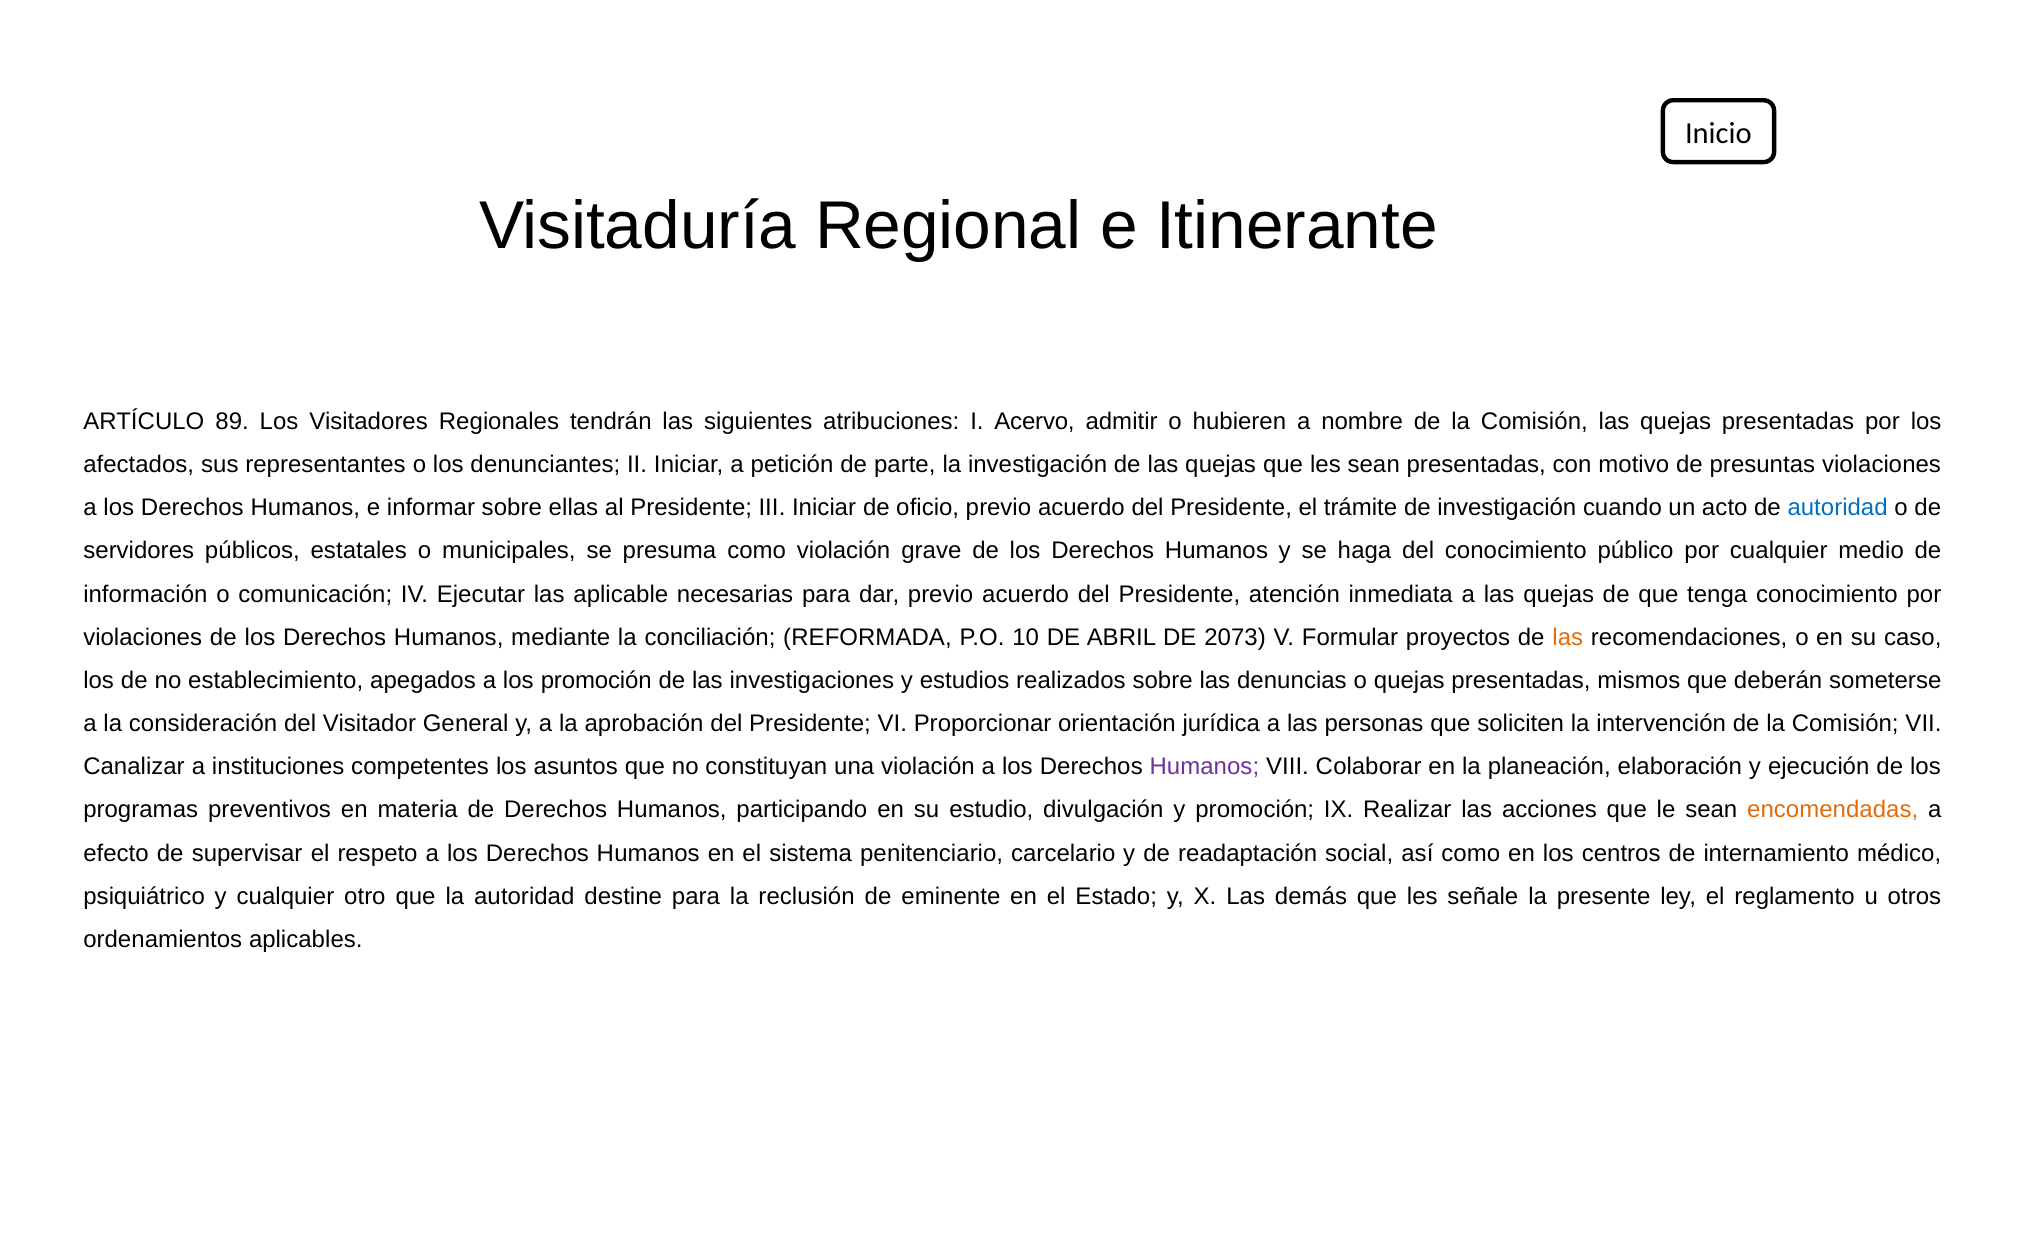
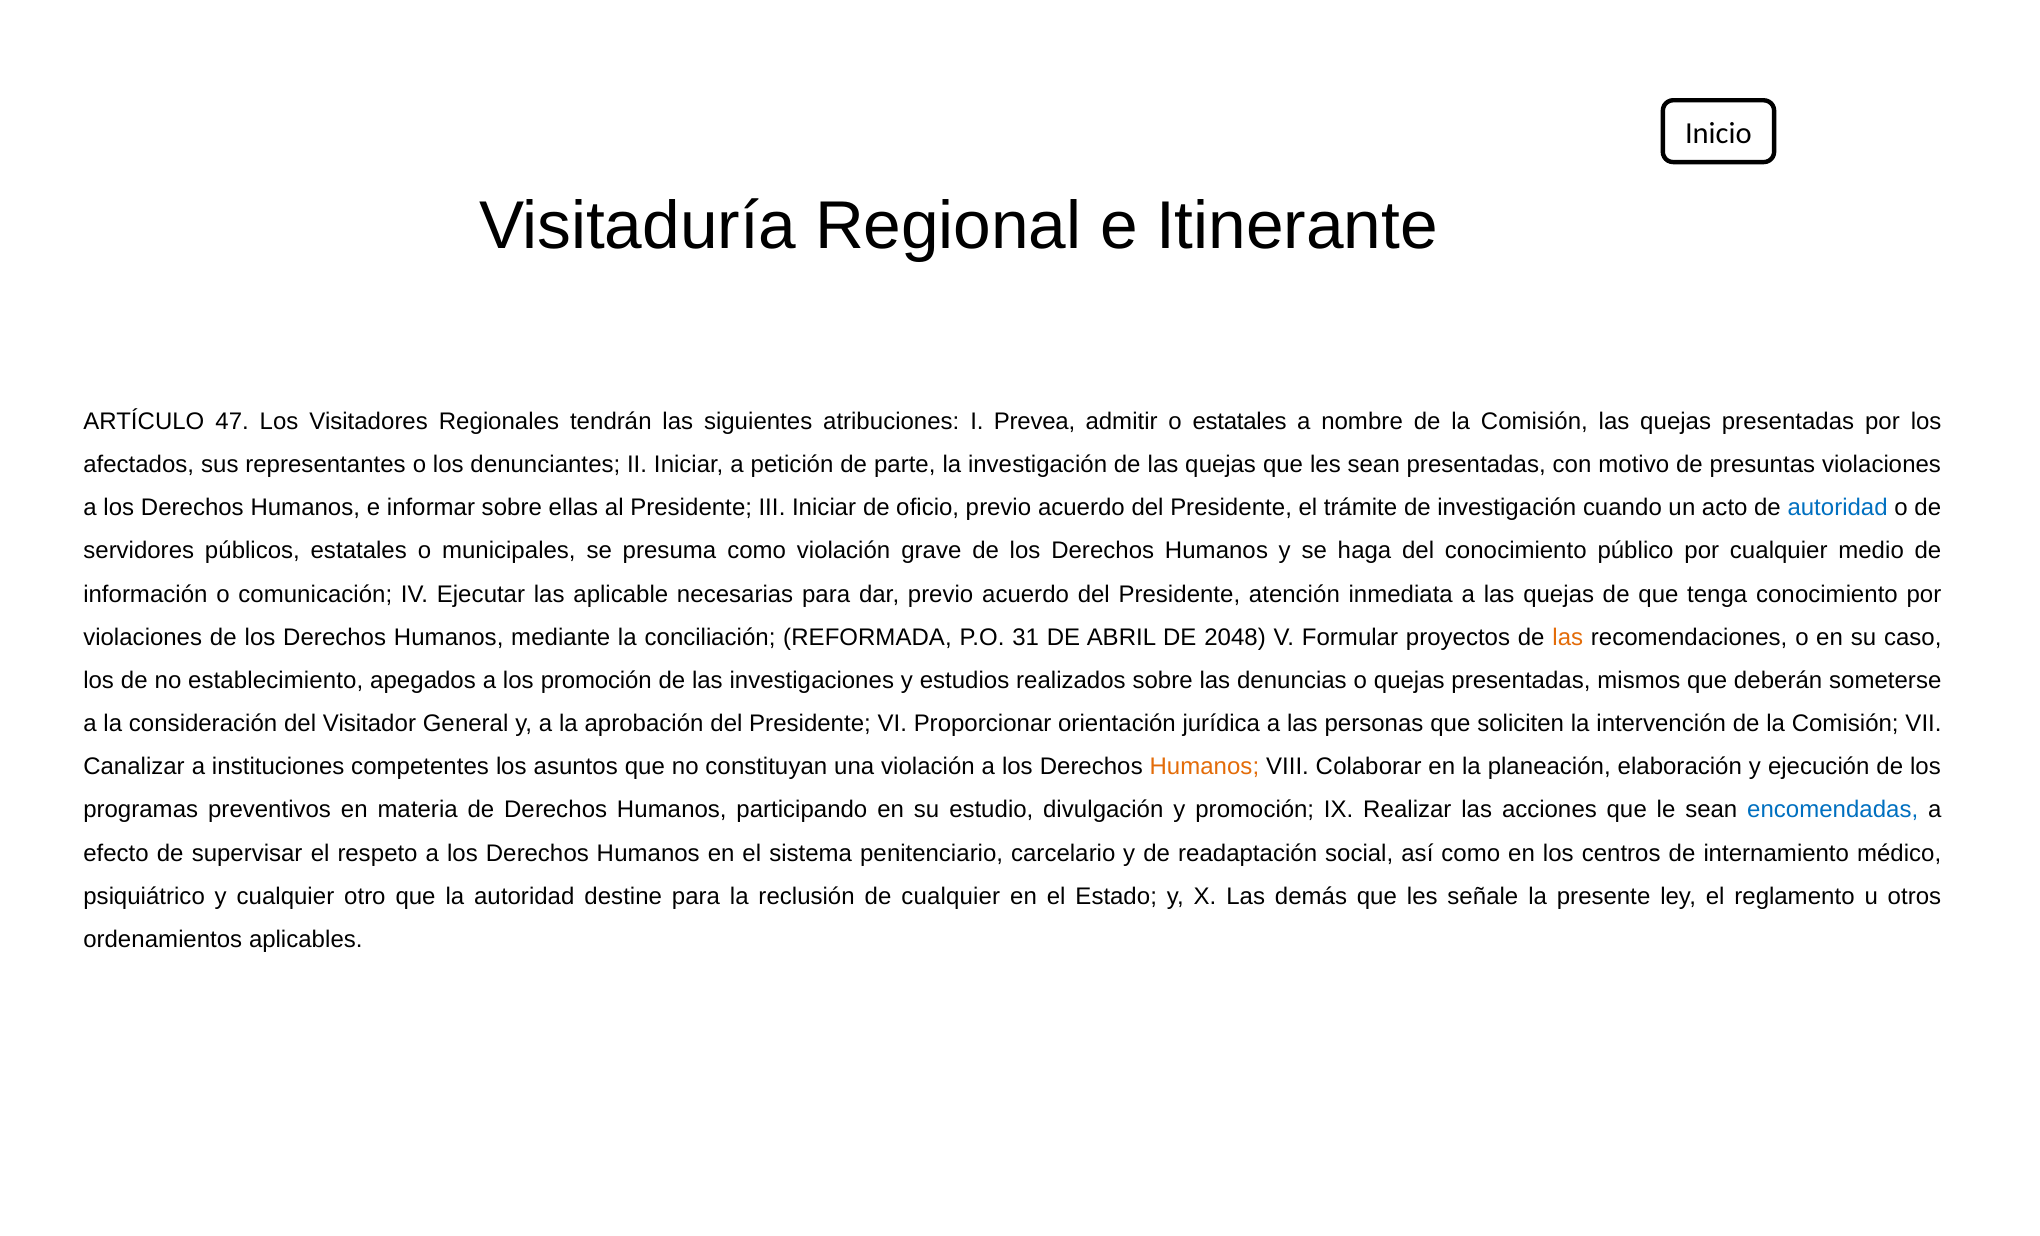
89: 89 -> 47 (232, 422)
Acervo: Acervo -> Prevea (1035, 422)
o hubieren: hubieren -> estatales (1240, 422)
10: 10 -> 31 (1026, 638)
2073: 2073 -> 2048 (1235, 638)
Humanos colour: purple -> orange (1204, 767)
encomendadas colour: orange -> blue (1833, 810)
de eminente: eminente -> cualquier (951, 897)
